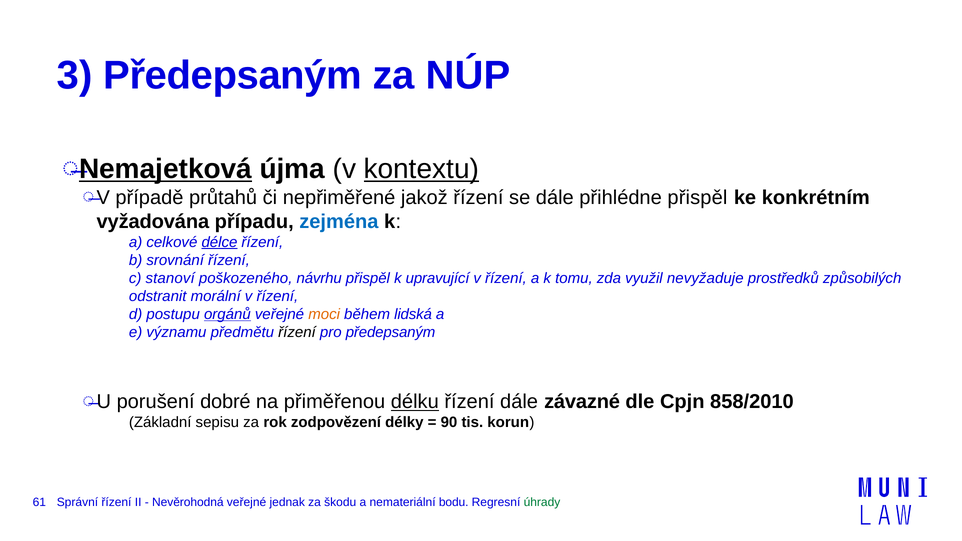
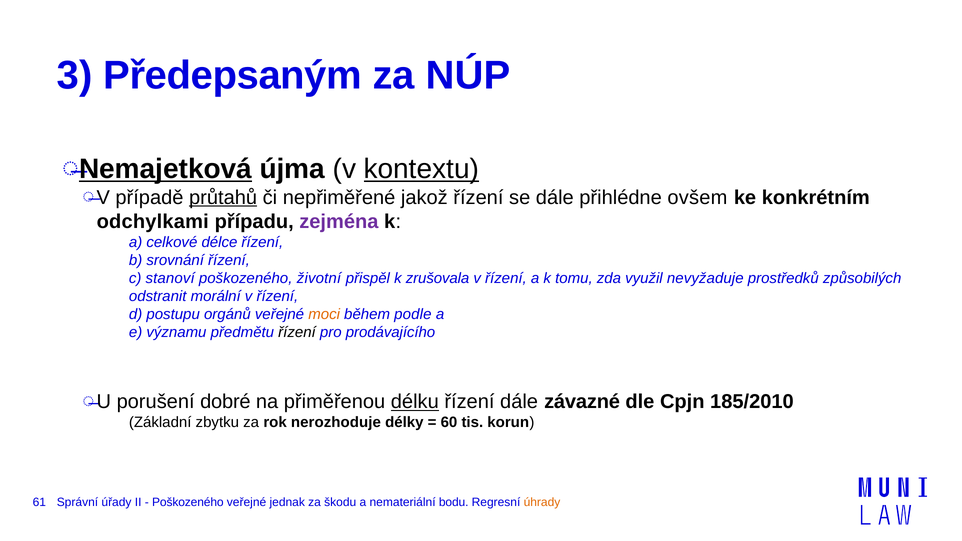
průtahů underline: none -> present (223, 197)
přihlédne přispěl: přispěl -> ovšem (697, 197)
vyžadována: vyžadována -> odchylkami (153, 222)
zejména colour: blue -> purple (339, 222)
délce underline: present -> none (219, 242)
návrhu: návrhu -> životní (319, 278)
upravující: upravující -> zrušovala (438, 278)
orgánů underline: present -> none (227, 314)
lidská: lidská -> podle (413, 314)
pro předepsaným: předepsaným -> prodávajícího (390, 332)
858/2010: 858/2010 -> 185/2010 (752, 402)
sepisu: sepisu -> zbytku (217, 423)
zodpovězení: zodpovězení -> nerozhoduje (336, 423)
90: 90 -> 60 (449, 423)
Správní řízení: řízení -> úřady (116, 502)
Nevěrohodná: Nevěrohodná -> Poškozeného (188, 502)
úhrady colour: green -> orange (542, 502)
